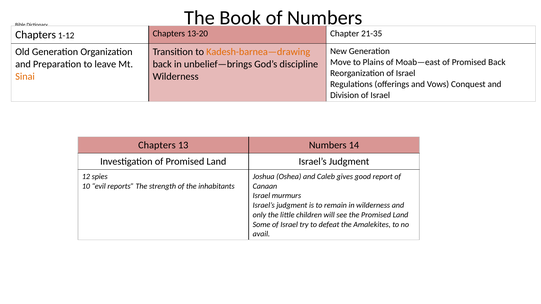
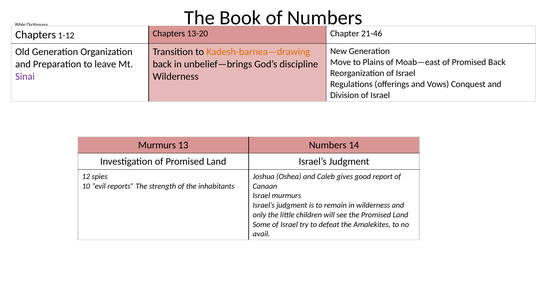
21-35: 21-35 -> 21-46 (372, 34)
Sinai colour: orange -> purple (25, 77)
Chapters: Chapters -> Murmurs (157, 145)
